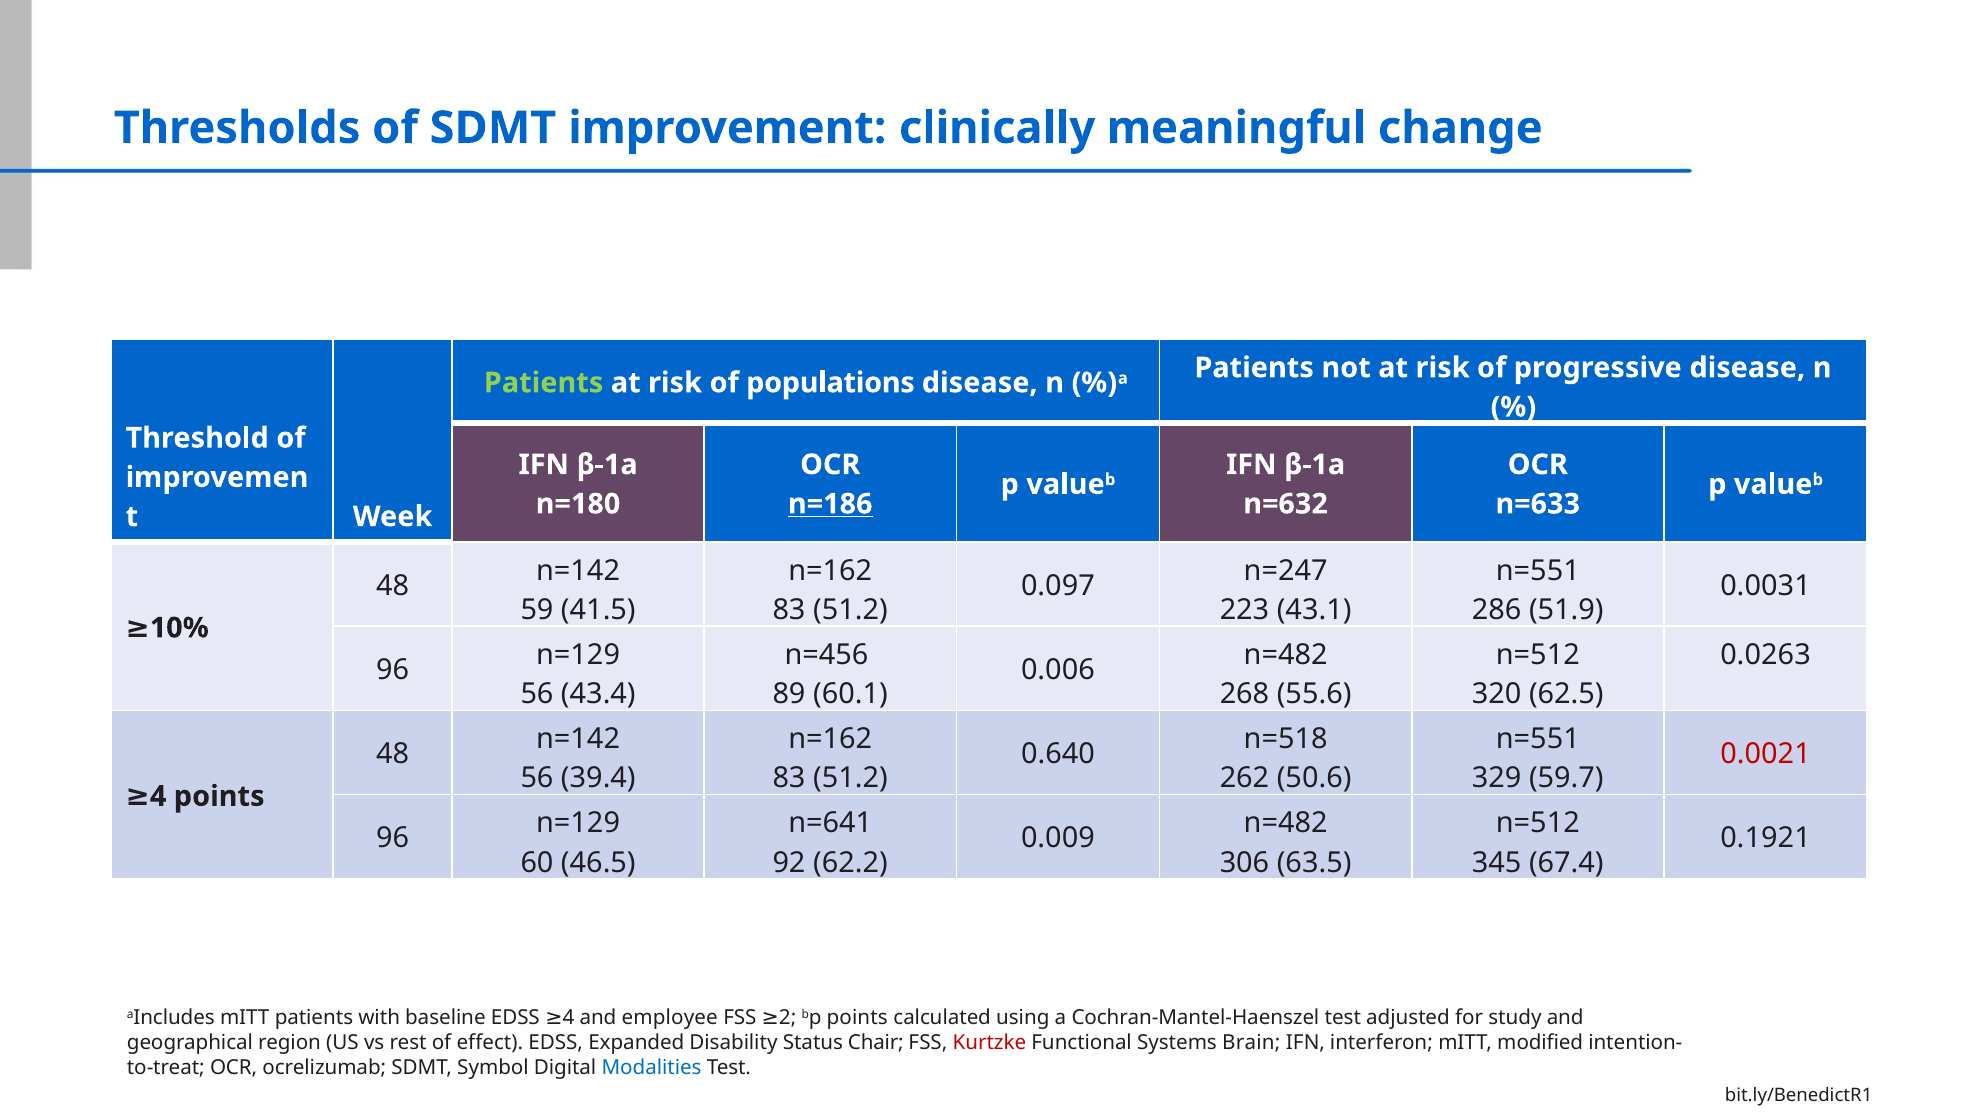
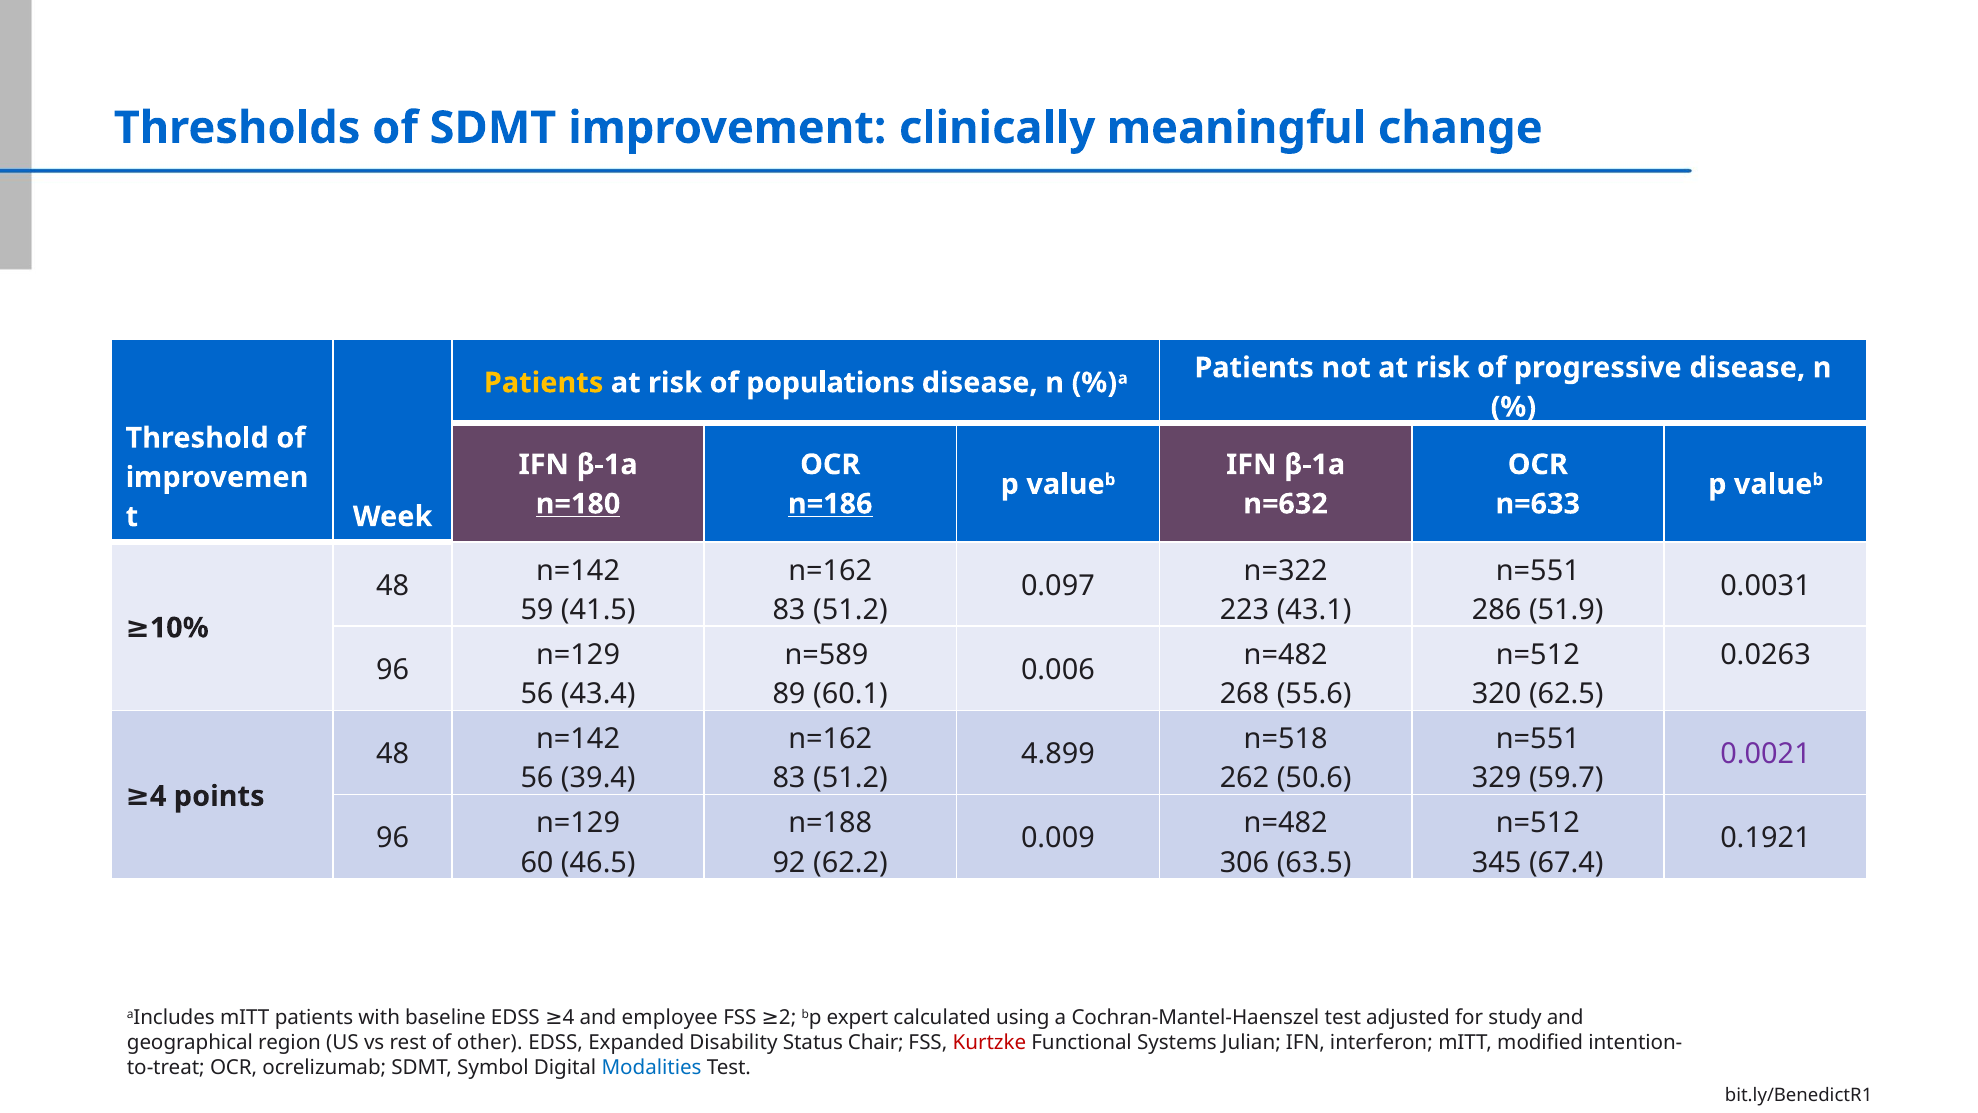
Patients colour: light green -> yellow (544, 383)
n=180 underline: none -> present (578, 504)
n=247: n=247 -> n=322 (1286, 571)
n=456: n=456 -> n=589 (827, 655)
0.640: 0.640 -> 4.899 (1058, 754)
0.0021 colour: red -> purple (1766, 754)
n=641: n=641 -> n=188 (830, 823)
bp points: points -> expert (857, 1018)
effect: effect -> other (490, 1042)
Brain: Brain -> Julian (1251, 1042)
